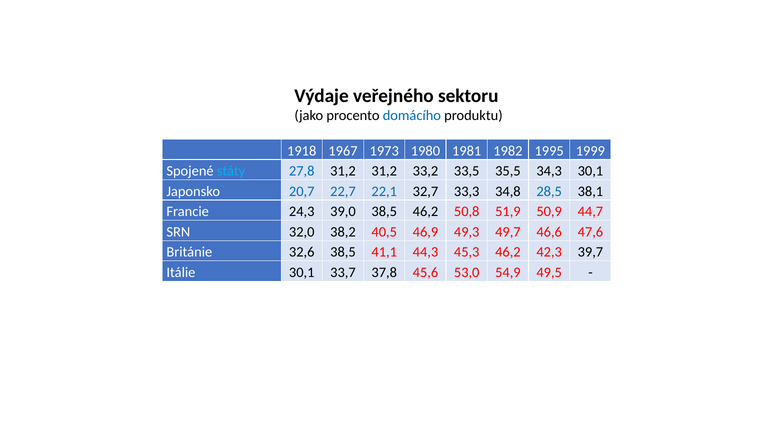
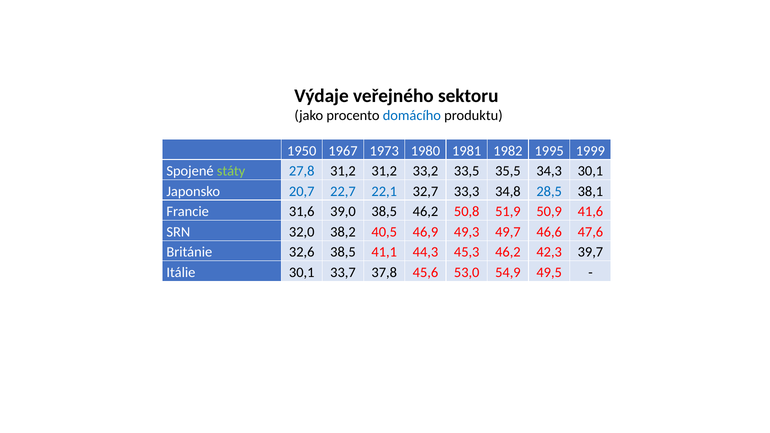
1918: 1918 -> 1950 (302, 151)
státy colour: light blue -> light green (231, 171)
24,3: 24,3 -> 31,6 (302, 212)
44,7: 44,7 -> 41,6 (590, 212)
